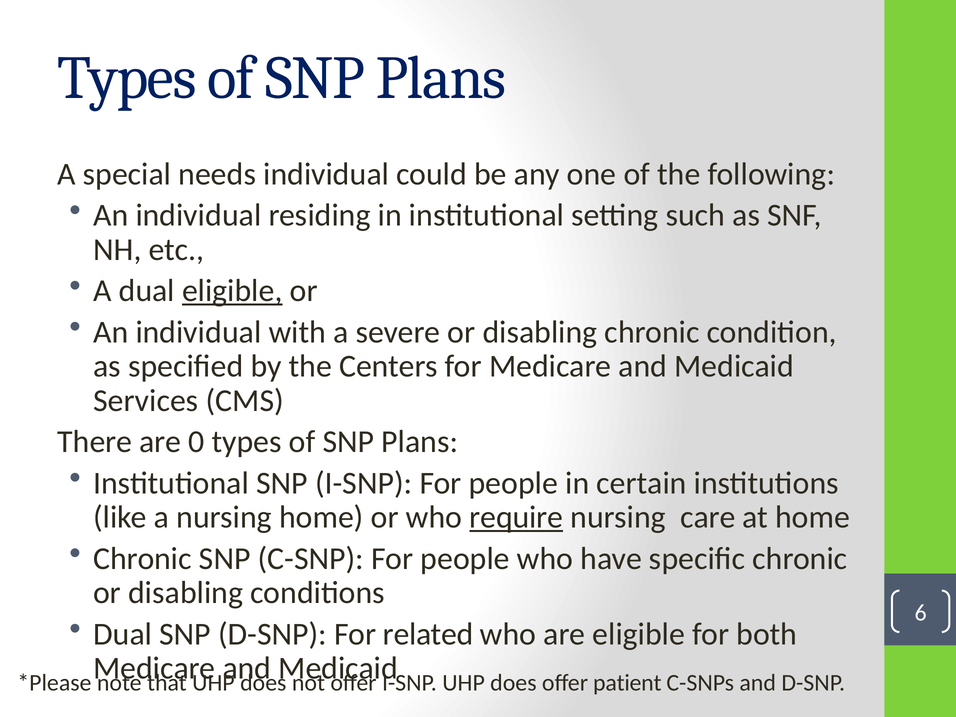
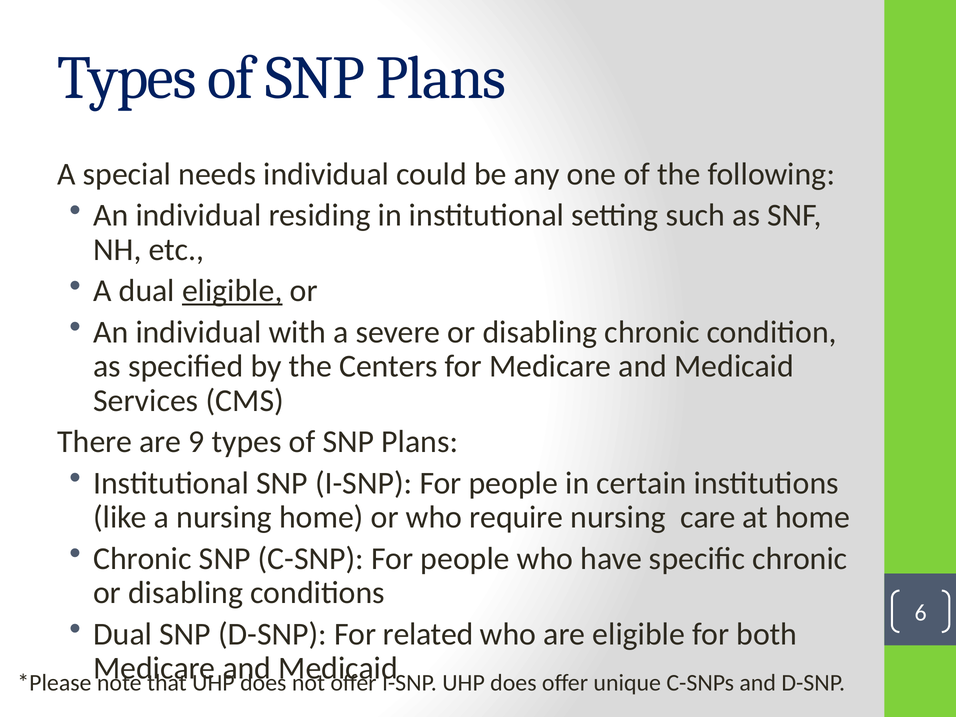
0: 0 -> 9 (196, 442)
require underline: present -> none (516, 517)
patient: patient -> unique (627, 683)
